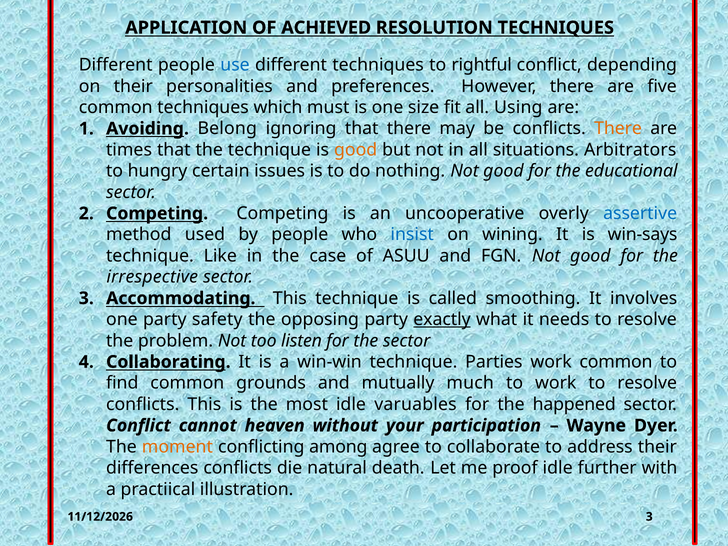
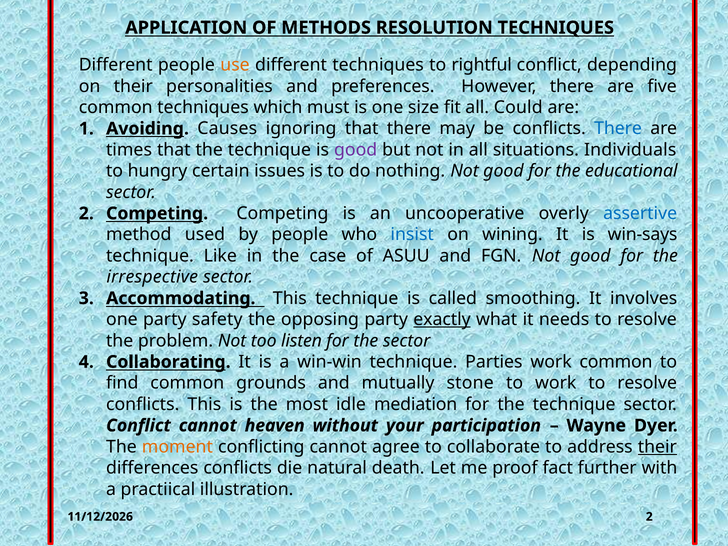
ACHIEVED: ACHIEVED -> METHODS (326, 28)
use colour: blue -> orange (235, 65)
Using: Using -> Could (518, 107)
Belong: Belong -> Causes (227, 129)
There colour: orange -> blue (618, 129)
good colour: orange -> purple (356, 150)
Arbitrators: Arbitrators -> Individuals (630, 150)
much: much -> stone (470, 383)
varuables: varuables -> mediation (416, 404)
for the happened: happened -> technique (574, 404)
conflicting among: among -> cannot (338, 447)
their underline: none -> present (657, 447)
proof idle: idle -> fact (558, 468)
3: 3 -> 2 (649, 517)
